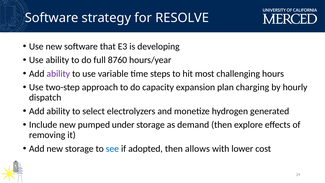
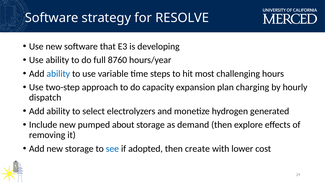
ability colour: purple -> blue (58, 74)
under: under -> about (123, 125)
allows: allows -> create (197, 149)
